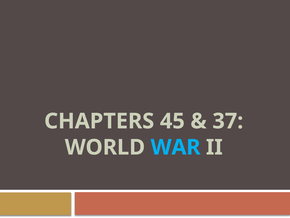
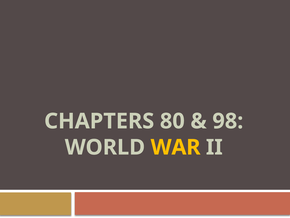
45: 45 -> 80 (172, 121)
37: 37 -> 98 (228, 121)
WAR colour: light blue -> yellow (176, 147)
